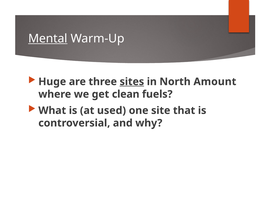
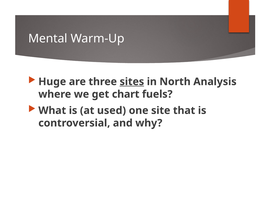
Mental underline: present -> none (48, 39)
Amount: Amount -> Analysis (215, 82)
clean: clean -> chart (126, 94)
